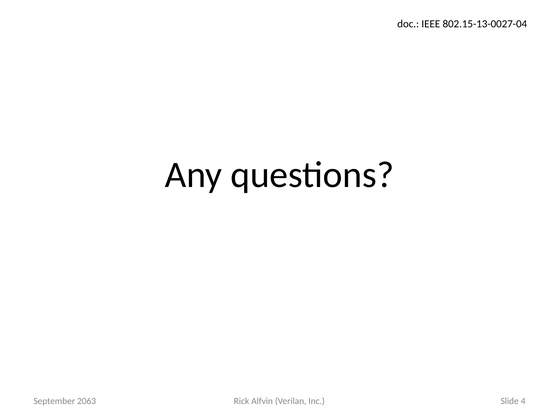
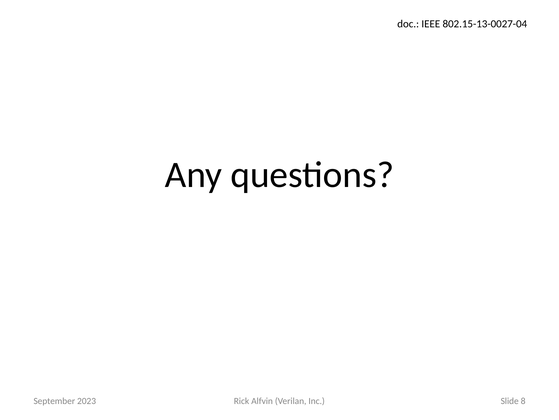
2063: 2063 -> 2023 (87, 400)
4: 4 -> 8 (523, 400)
